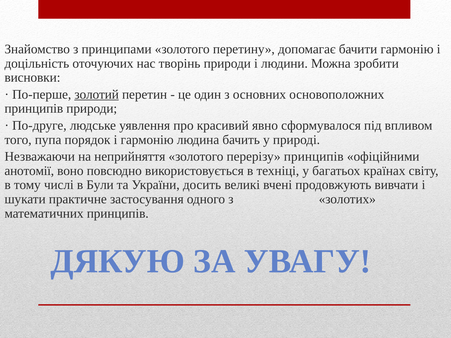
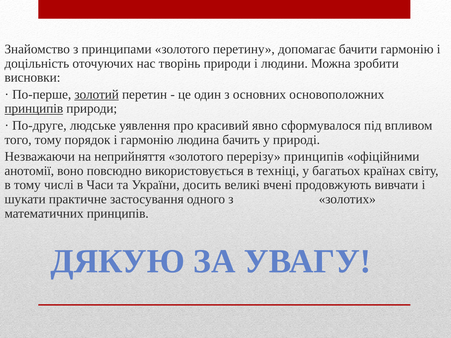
принципів underline: none -> present (34, 109)
того пупа: пупа -> тому (48, 140)
Були: Були -> Часи (100, 185)
